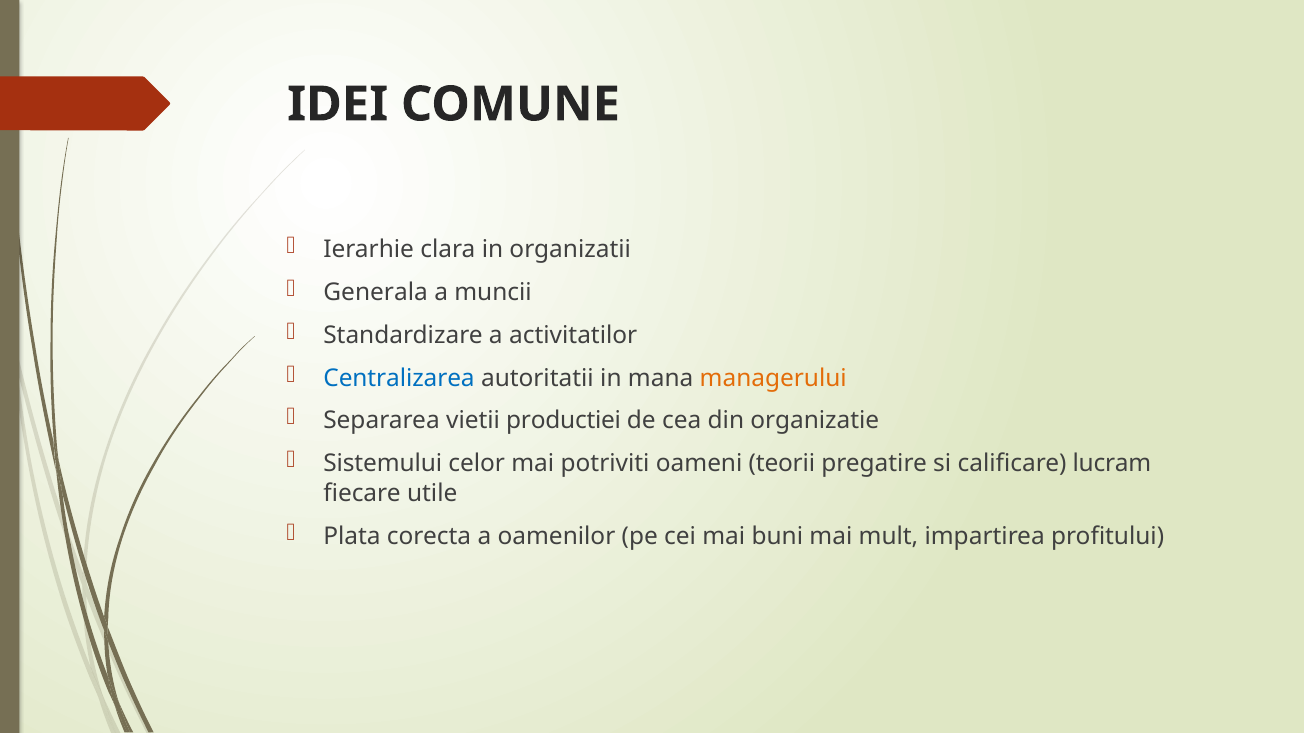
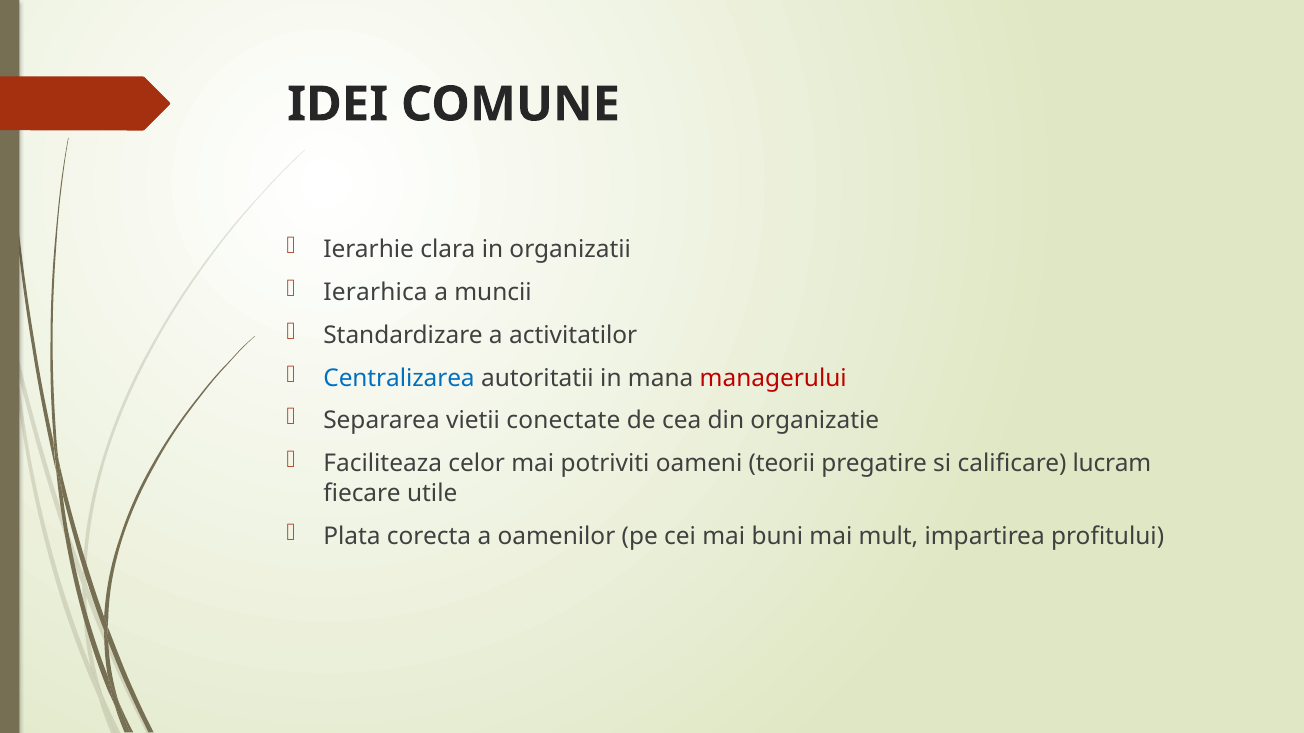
Generala: Generala -> Ierarhica (376, 292)
managerului colour: orange -> red (773, 378)
productiei: productiei -> conectate (563, 421)
Sistemului: Sistemului -> Faciliteaza (383, 464)
